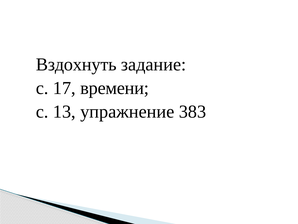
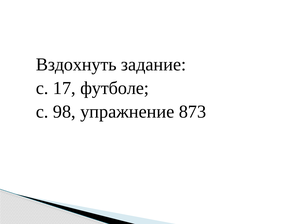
времени: времени -> футболе (115, 88)
13: 13 -> 98 (64, 111)
383: 383 -> 873 (192, 111)
